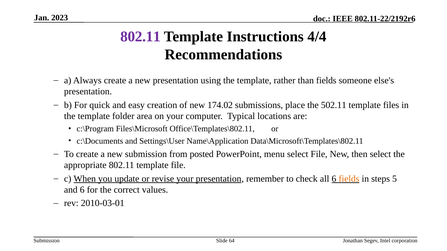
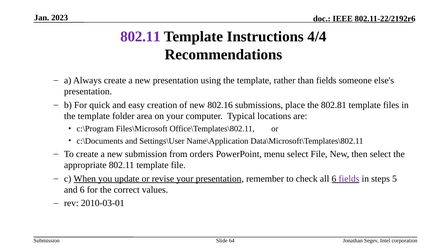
174.02: 174.02 -> 802.16 (220, 105)
502.11: 502.11 -> 802.81 (334, 105)
posted: posted -> orders (202, 154)
fields colour: orange -> purple (349, 179)
